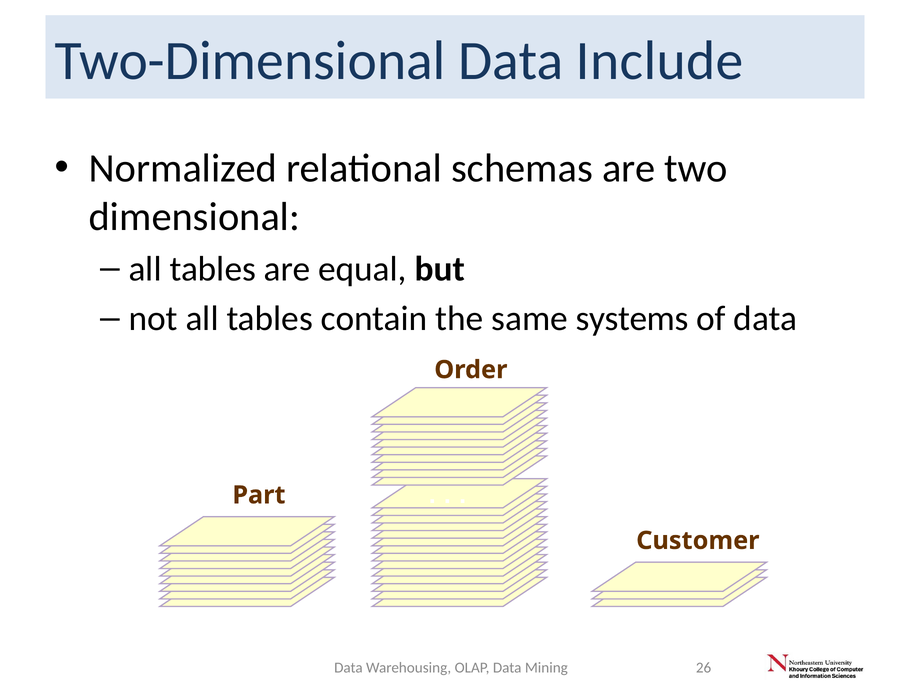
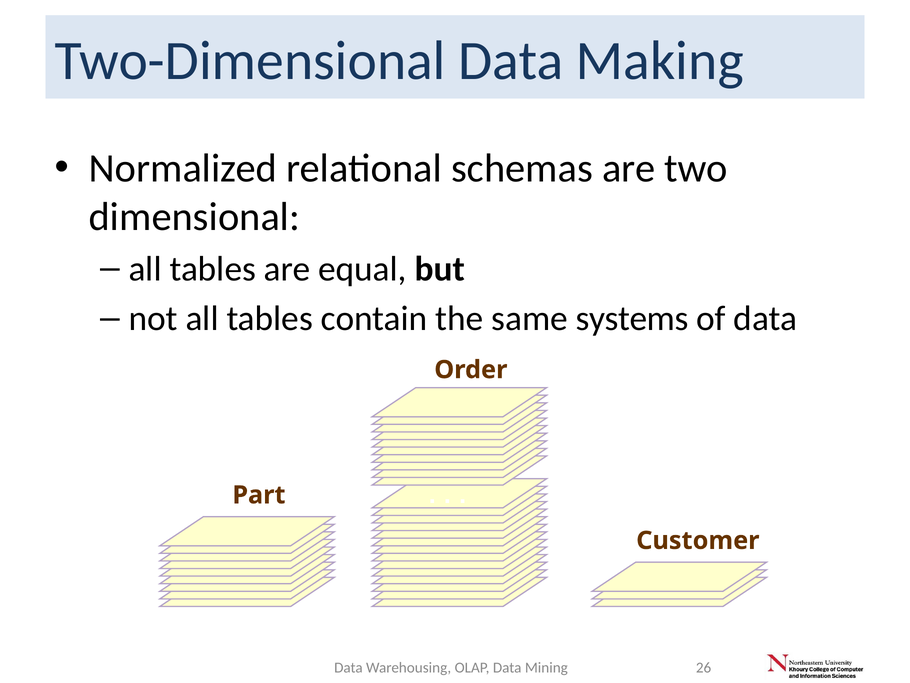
Include: Include -> Making (660, 61)
